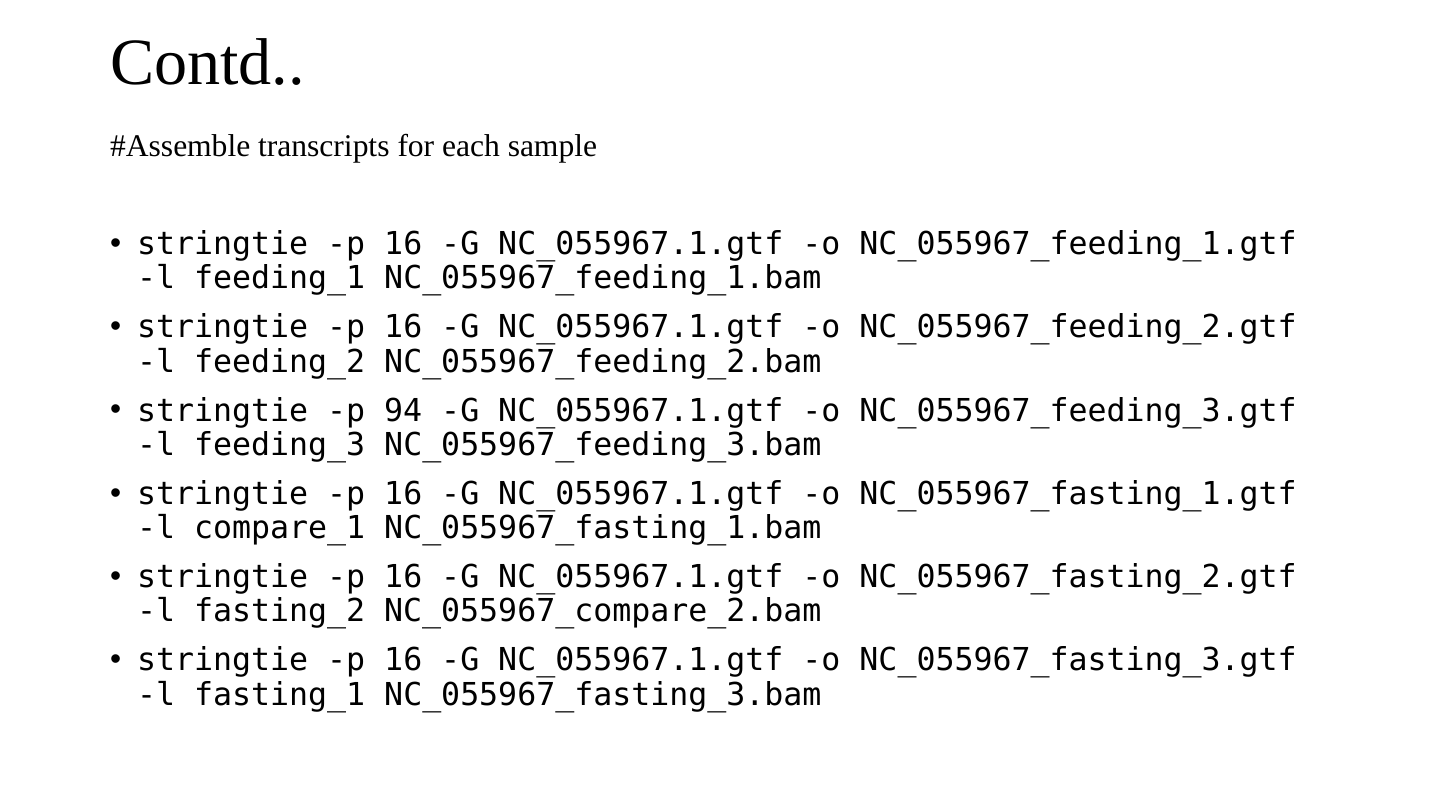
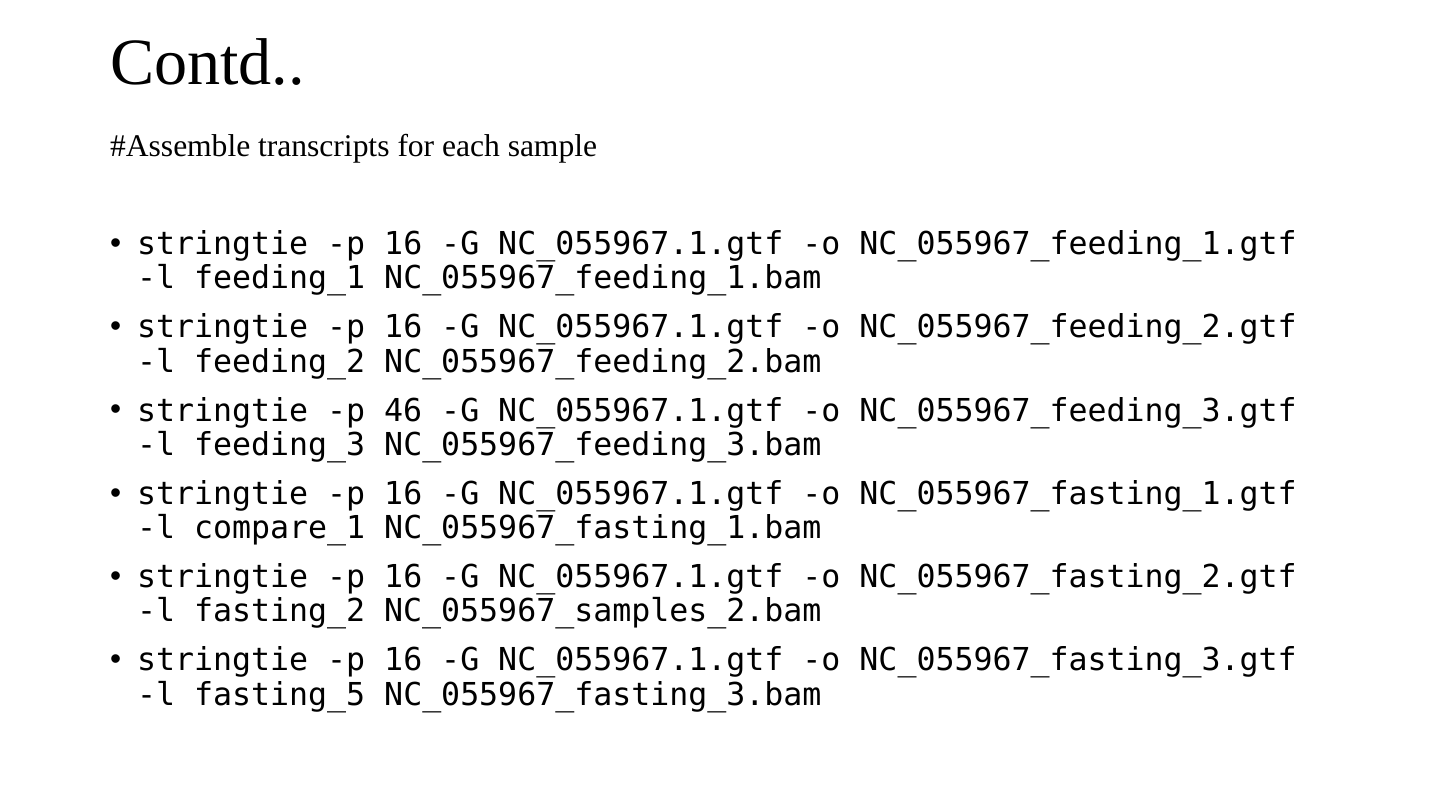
94: 94 -> 46 (403, 411)
NC_055967_compare_2.bam: NC_055967_compare_2.bam -> NC_055967_samples_2.bam (603, 612)
fasting_1: fasting_1 -> fasting_5 (280, 695)
